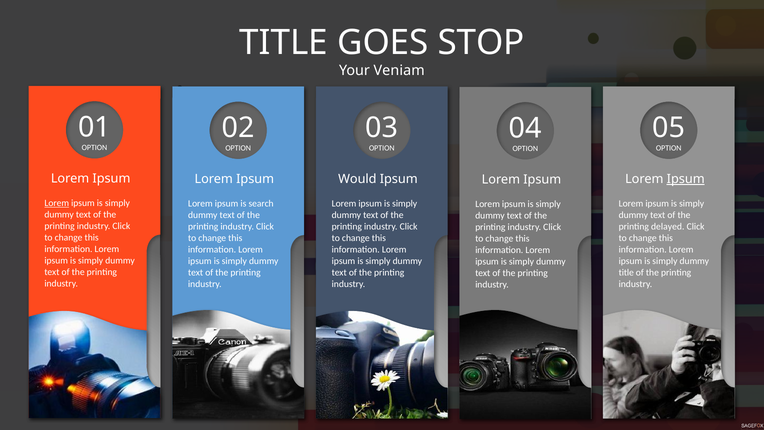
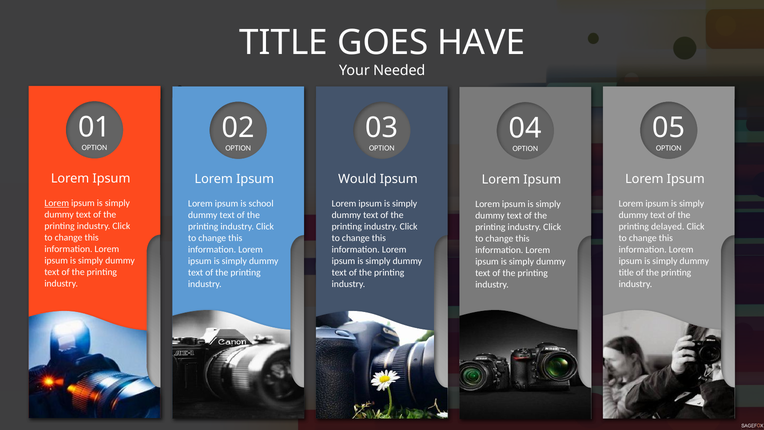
STOP: STOP -> HAVE (481, 42)
Veniam: Veniam -> Needed (399, 71)
Ipsum underline: present -> none (686, 179)
search: search -> school (261, 204)
